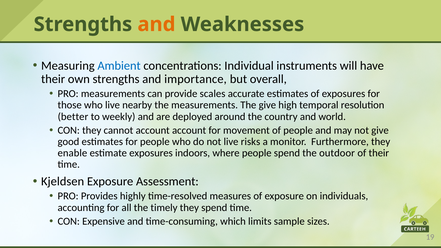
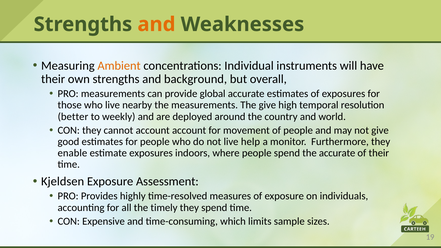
Ambient colour: blue -> orange (119, 66)
importance: importance -> background (196, 79)
scales: scales -> global (213, 94)
risks: risks -> help (250, 142)
the outdoor: outdoor -> accurate (337, 153)
